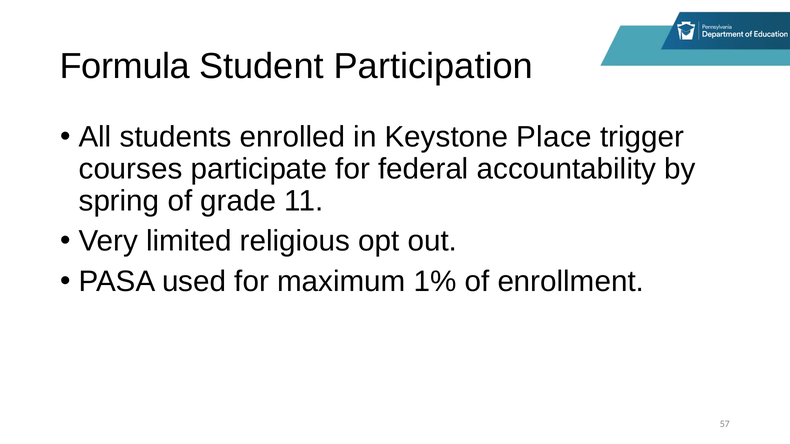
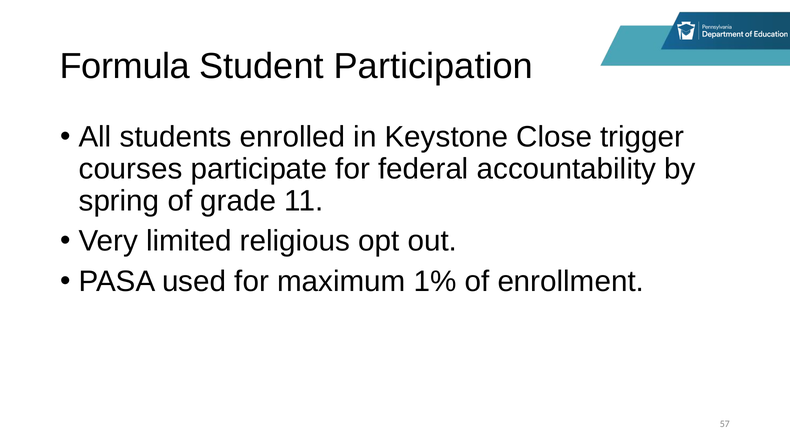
Place: Place -> Close (554, 137)
